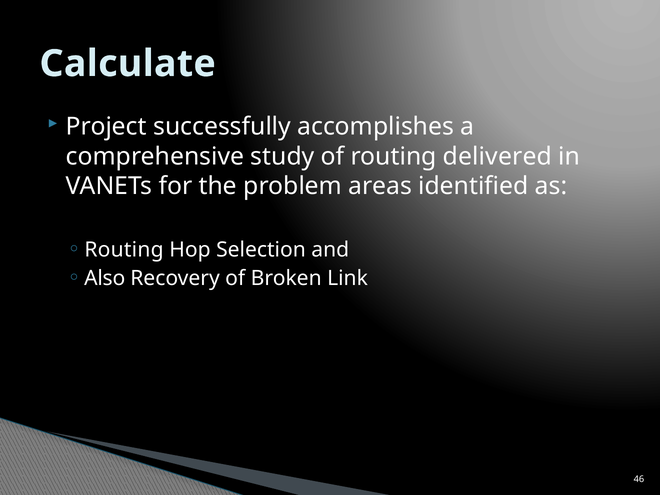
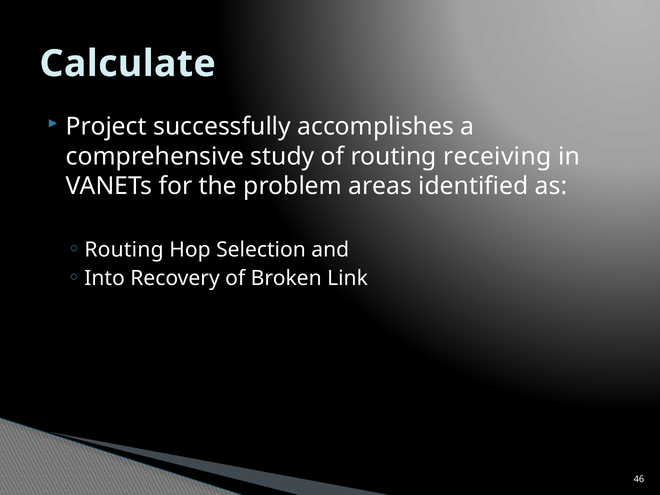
delivered: delivered -> receiving (497, 156)
Also: Also -> Into (105, 278)
